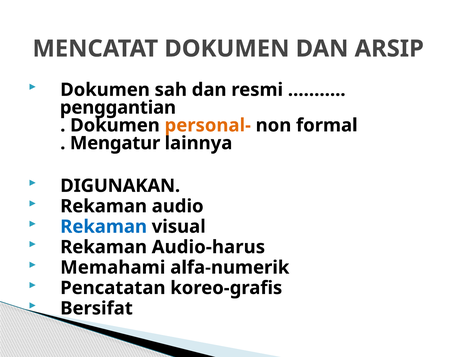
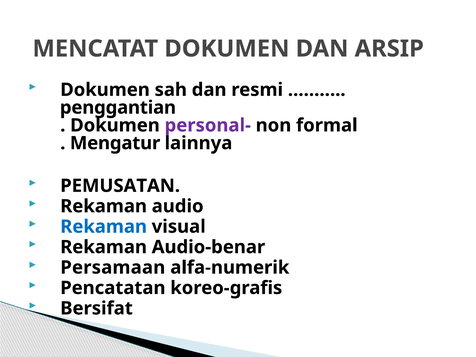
personal- colour: orange -> purple (208, 125)
DIGUNAKAN: DIGUNAKAN -> PEMUSATAN (120, 186)
Audio-harus: Audio-harus -> Audio-benar (208, 247)
Memahami: Memahami -> Persamaan (113, 267)
